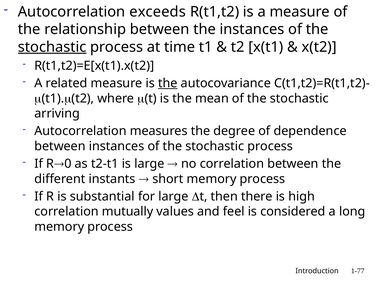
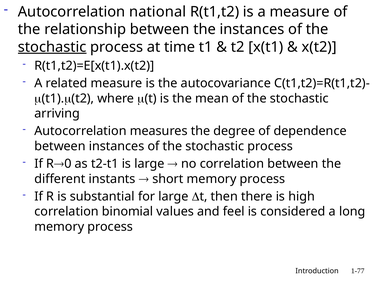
exceeds: exceeds -> national (158, 12)
the underline: present -> none (168, 83)
mutually: mutually -> binomial (128, 211)
